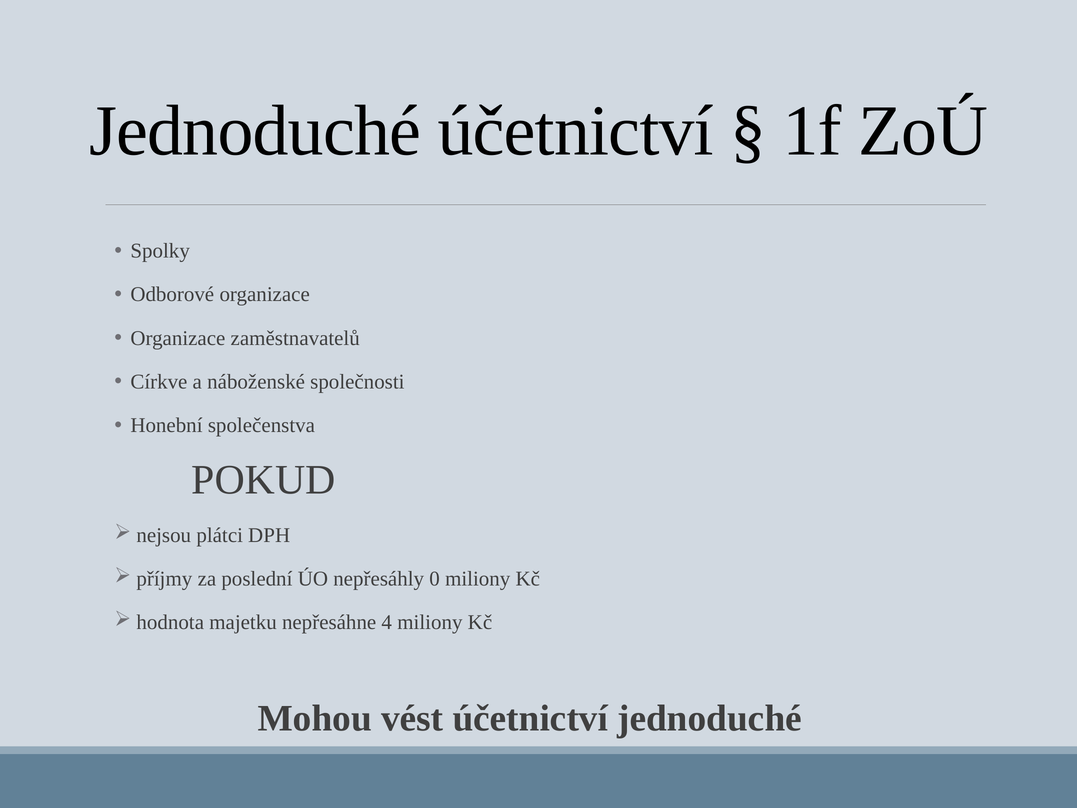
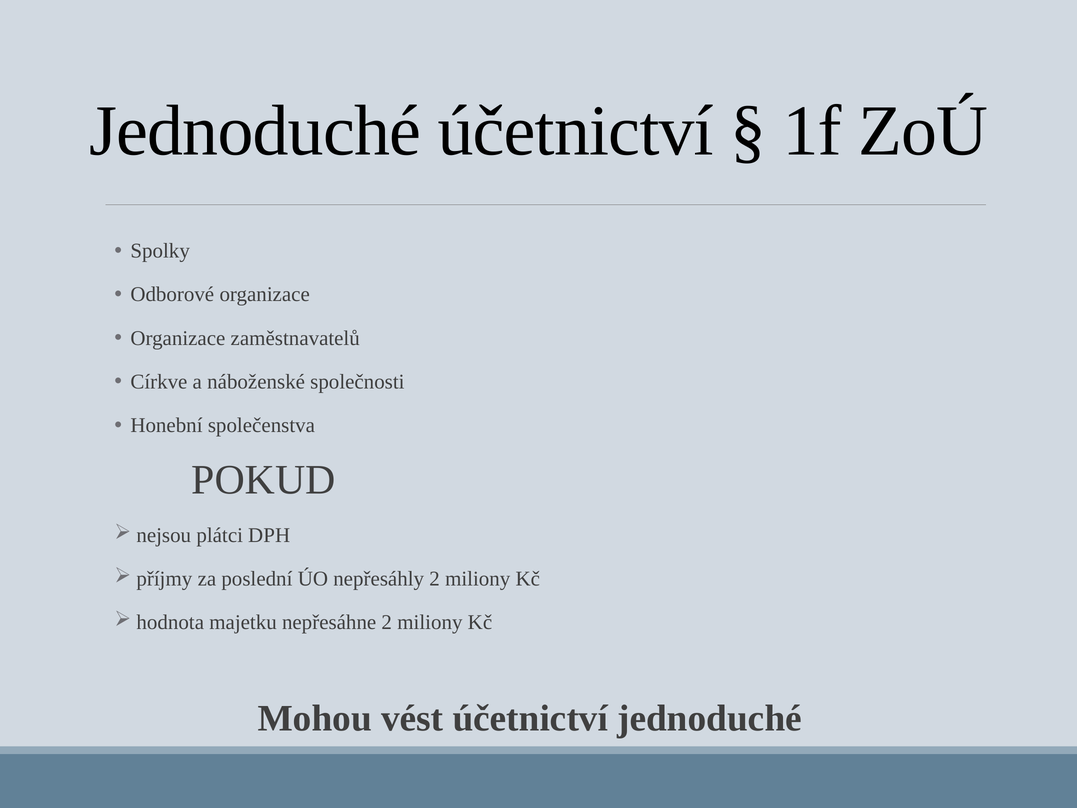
nepřesáhly 0: 0 -> 2 (435, 579)
nepřesáhne 4: 4 -> 2 (387, 622)
